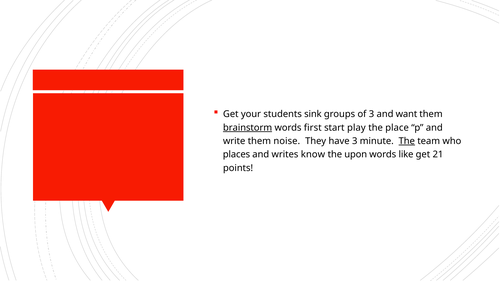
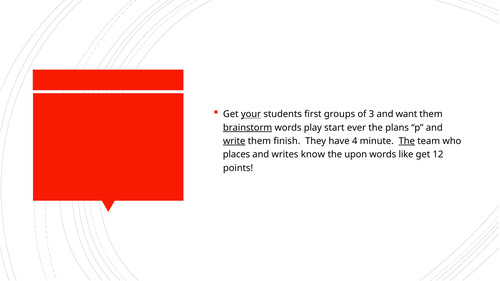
your underline: none -> present (251, 114)
sink: sink -> first (313, 114)
first: first -> play (313, 128)
play: play -> ever (356, 128)
place: place -> plans (397, 128)
write underline: none -> present (234, 141)
noise: noise -> finish (287, 141)
have 3: 3 -> 4 (355, 141)
21: 21 -> 12 (438, 155)
